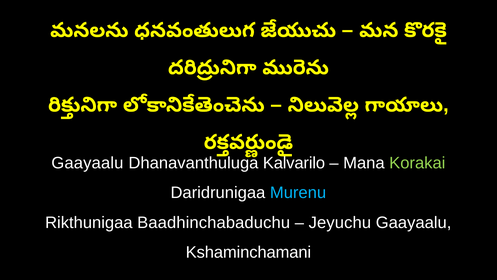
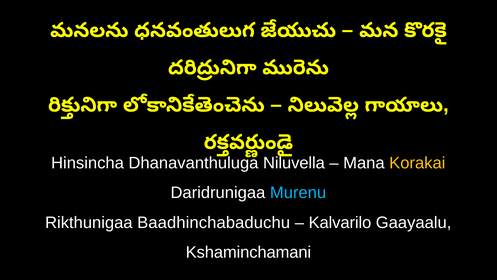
Gaayaalu: Gaayaalu -> Hinsincha (87, 163)
Kalvarilo: Kalvarilo -> Niluvella (294, 163)
Korakai colour: light green -> yellow (417, 163)
Jeyuchu: Jeyuchu -> Kalvarilo (340, 222)
